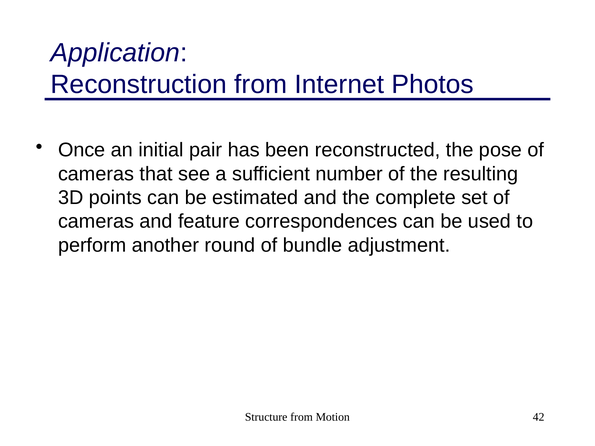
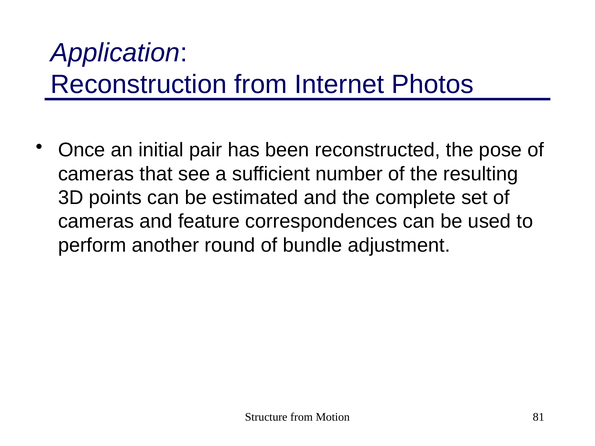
42: 42 -> 81 (539, 417)
